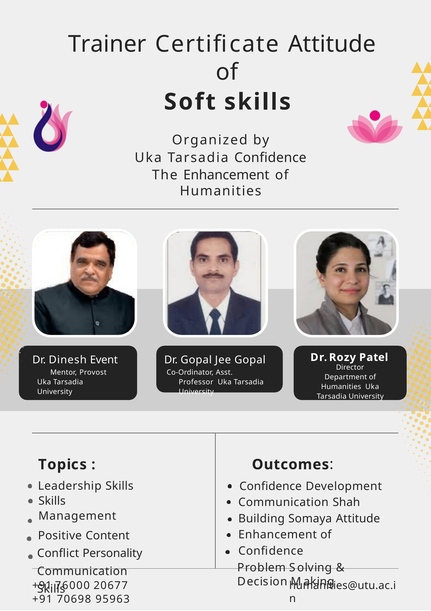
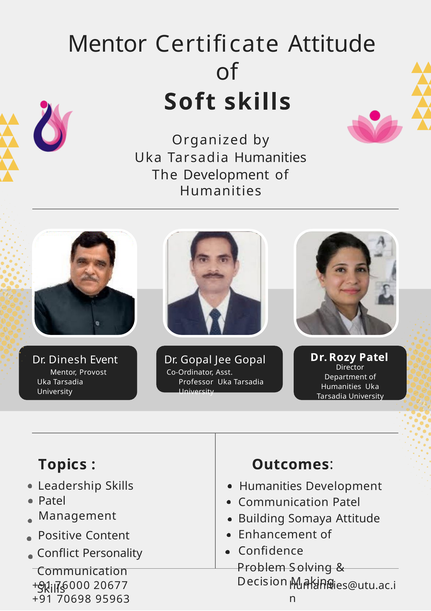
Trainer: Trainer -> Mentor (107, 44)
Tarsadia Confidence: Confidence -> Humanities (270, 157)
The Enhancement: Enhancement -> Development (226, 175)
Confidence: Confidence -> Humanities (271, 486)
Skills: Skills -> Patel (52, 500)
Communication Shah: Shah -> Patel (346, 502)
